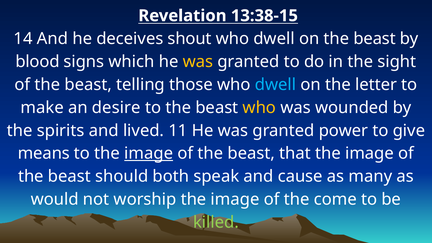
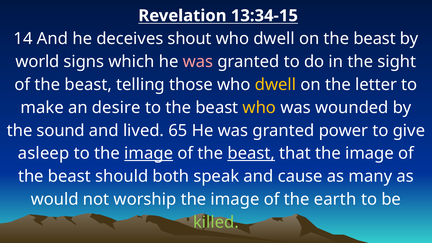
13:38-15: 13:38-15 -> 13:34-15 (264, 16)
blood: blood -> world (37, 62)
was colour: yellow -> pink (198, 62)
dwell colour: light blue -> yellow (276, 85)
spirits: spirits -> sound (61, 131)
11: 11 -> 65 (178, 131)
means: means -> asleep (44, 153)
beast underline: none -> present (251, 153)
come: come -> earth (335, 199)
